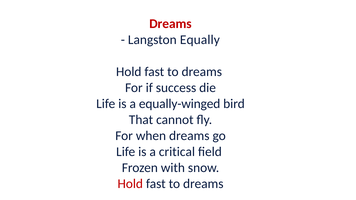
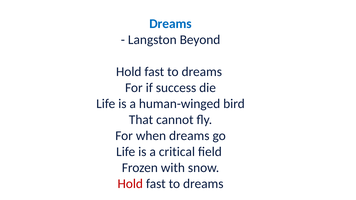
Dreams colour: red -> blue (171, 24)
Equally: Equally -> Beyond (200, 40)
equally-winged: equally-winged -> human-winged (180, 104)
